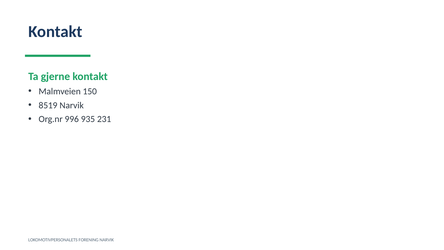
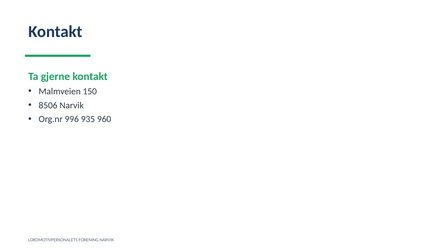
8519: 8519 -> 8506 (48, 105)
231: 231 -> 960 (104, 119)
